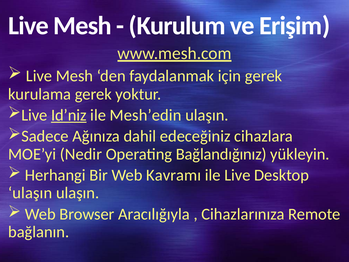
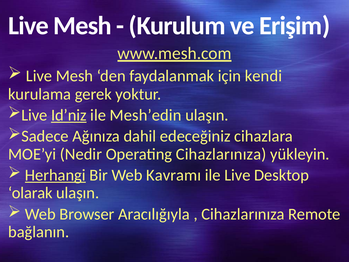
için gerek: gerek -> kendi (263, 76)
Operating Bağlandığınız: Bağlandığınız -> Cihazlarınıza (221, 154)
Herhangi underline: none -> present (55, 175)
ulaşın: ulaşın -> olarak (30, 193)
